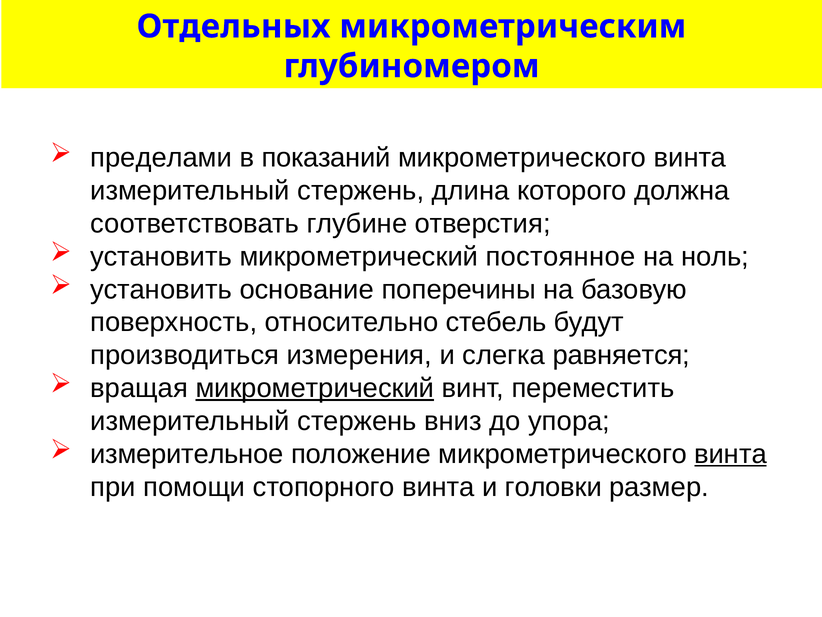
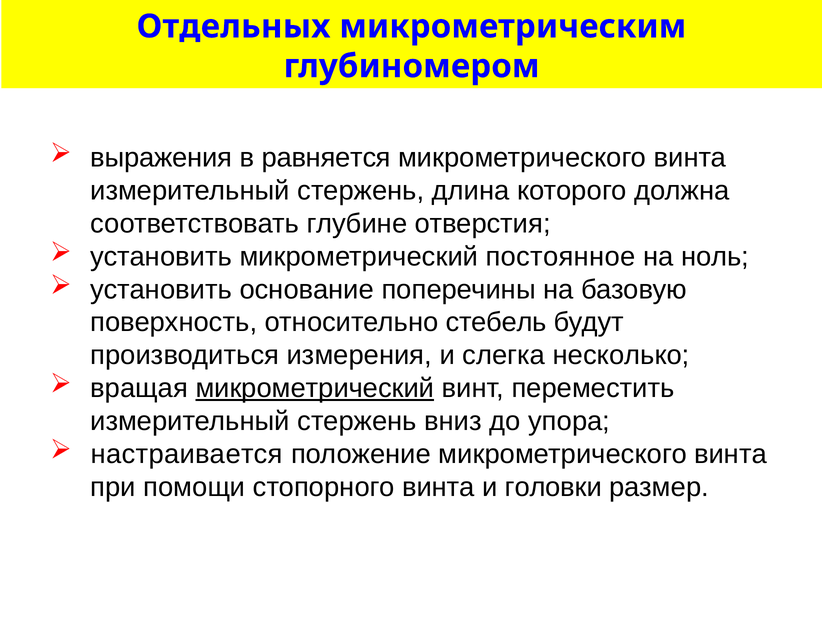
пределами: пределами -> выражения (161, 158)
показаний: показаний -> равняется (326, 158)
равняется: равняется -> несколько (621, 355)
измерительное: измерительное -> настраивается (187, 454)
винта underline: present -> none (731, 454)
